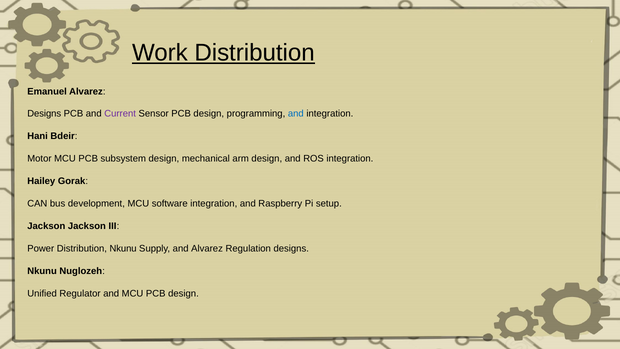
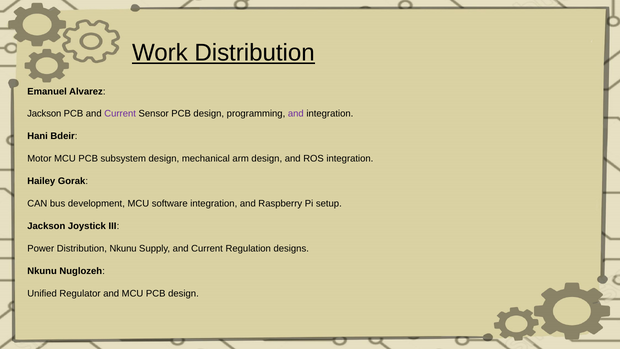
Designs: Designs -> Jackson (44, 114)
and colour: blue -> purple (296, 114)
Jackson Jackson: Jackson -> Joystick (87, 226)
Supply and Alvarez: Alvarez -> Current (207, 248)
